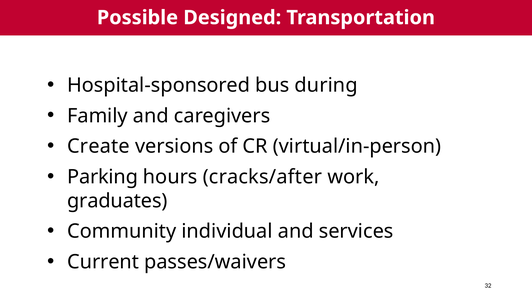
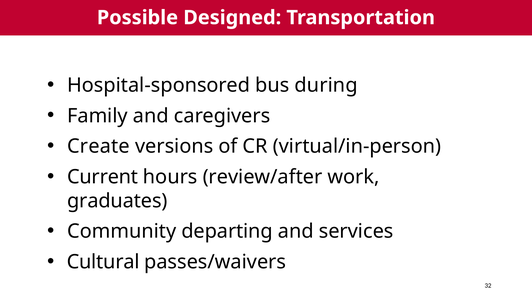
Parking: Parking -> Current (103, 177)
cracks/after: cracks/after -> review/after (263, 177)
individual: individual -> departing (227, 232)
Current: Current -> Cultural (103, 262)
